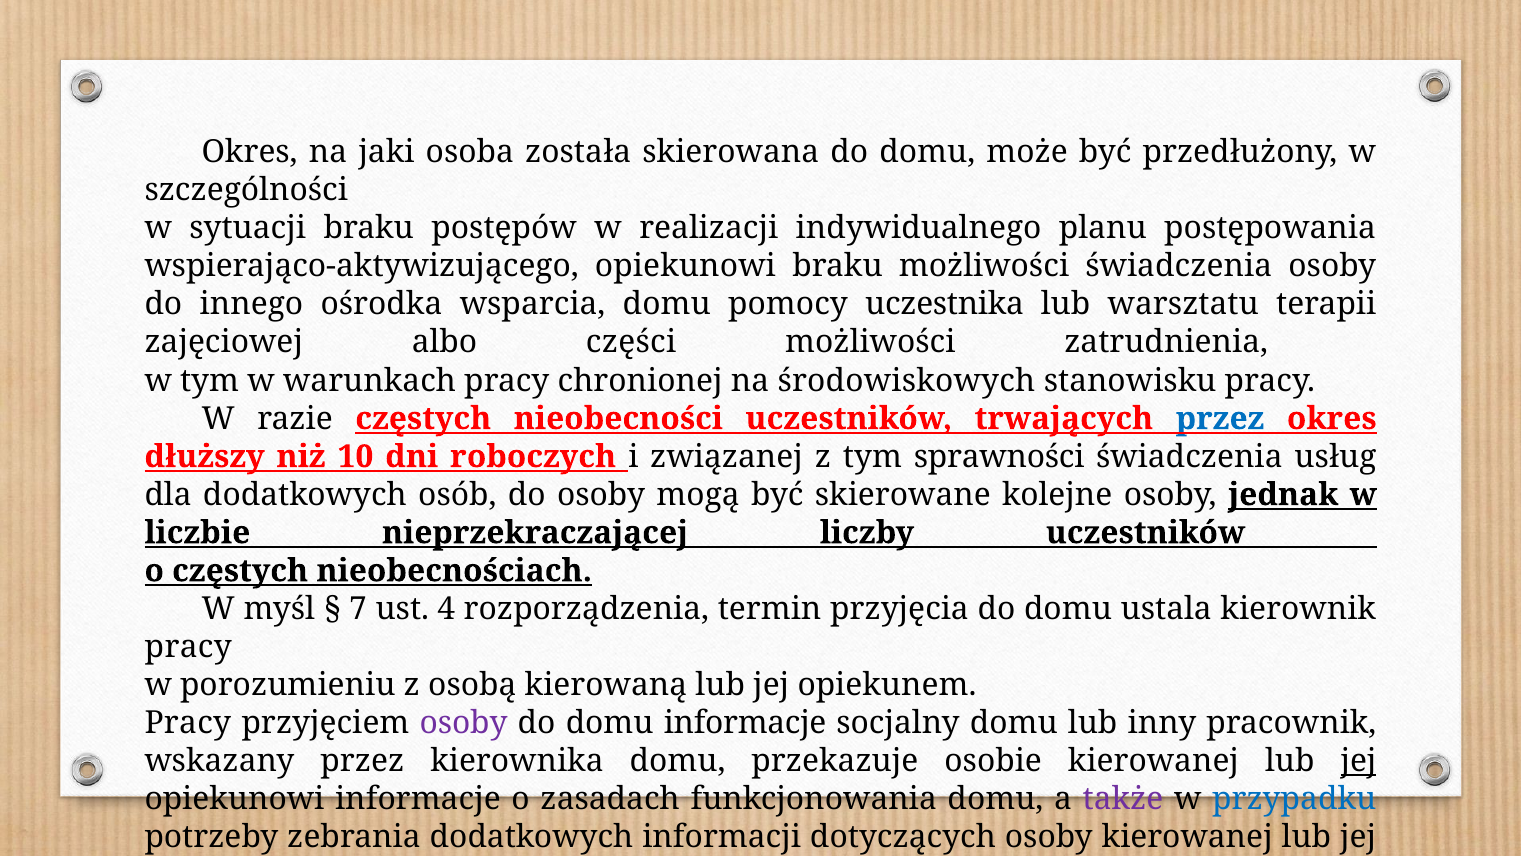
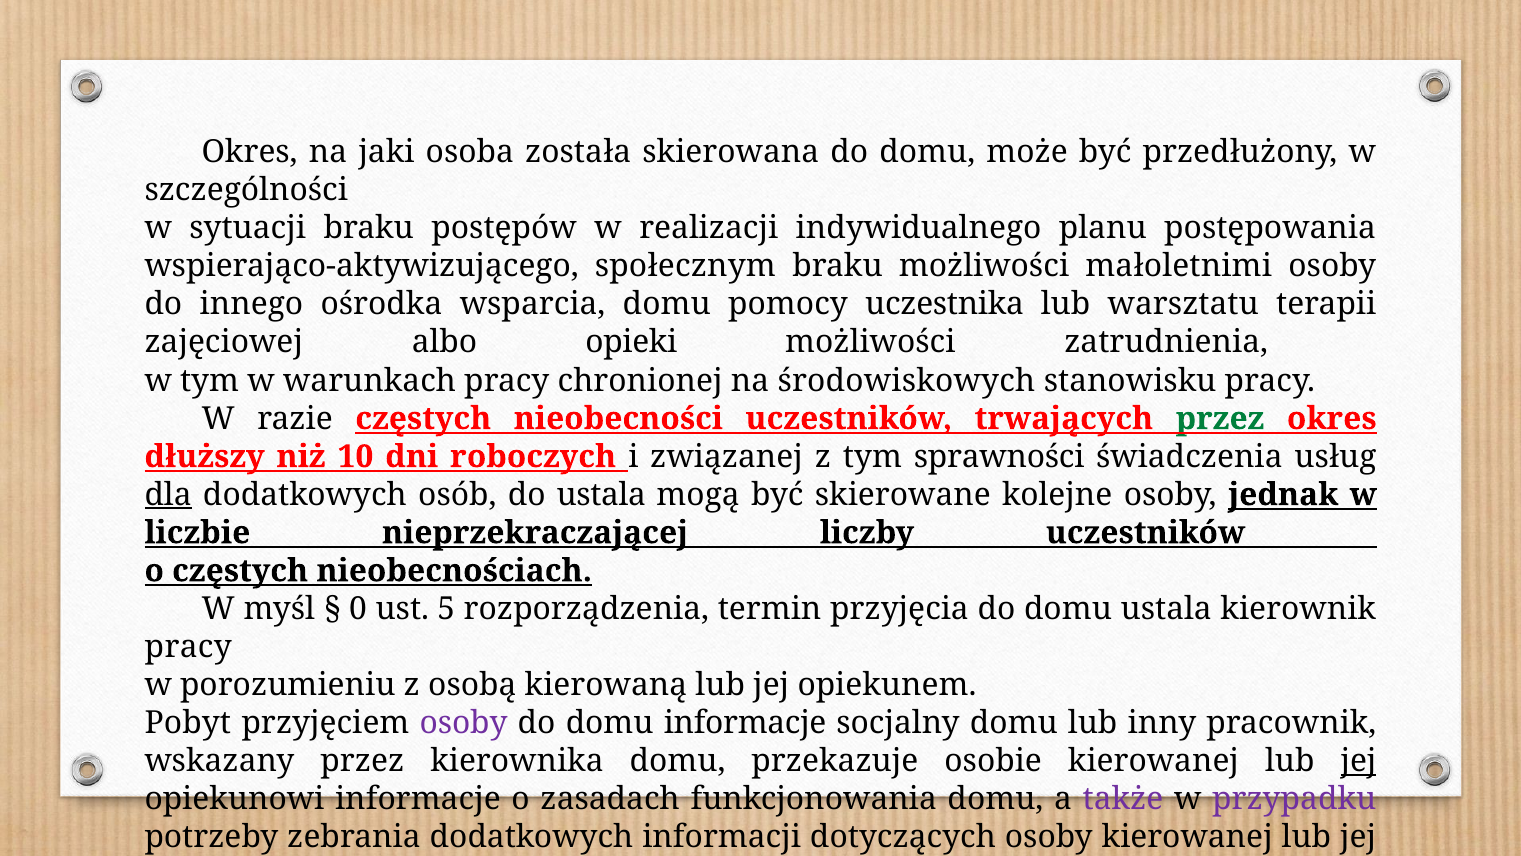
wspierająco-aktywizującego opiekunowi: opiekunowi -> społecznym (685, 266)
możliwości świadczenia: świadczenia -> małoletnimi (1179, 266)
części: części -> opieki (631, 342)
przez colour: blue -> green (1220, 418)
dla underline: none -> present (168, 494)
do osoby: osoby -> ustala (601, 494)
7: 7 -> 0 (358, 609)
4: 4 -> 5 (446, 609)
Pracy: Pracy -> Pobyt (188, 723)
przypadku colour: blue -> purple (1294, 799)
